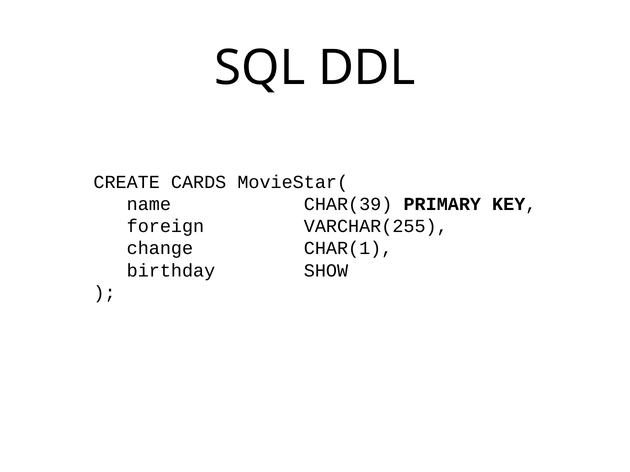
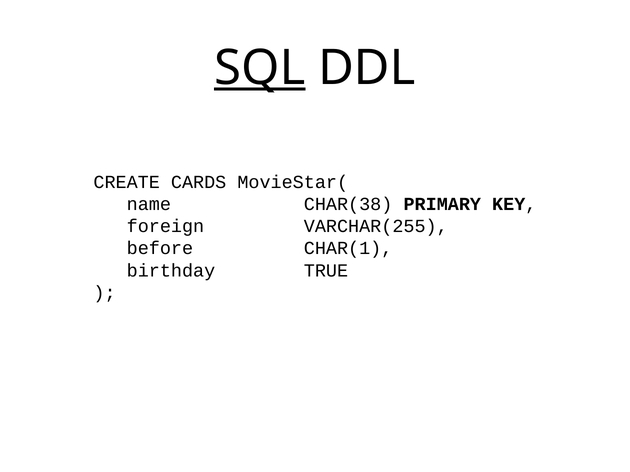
SQL underline: none -> present (260, 68)
CHAR(39: CHAR(39 -> CHAR(38 (348, 204)
change: change -> before (160, 249)
SHOW: SHOW -> TRUE (326, 271)
